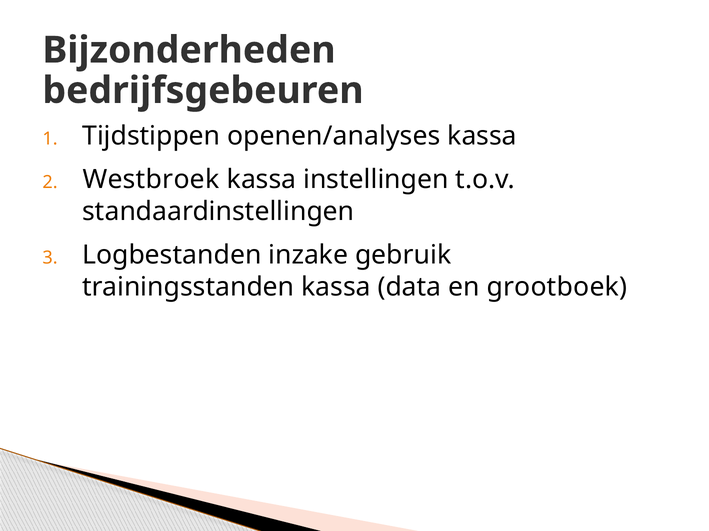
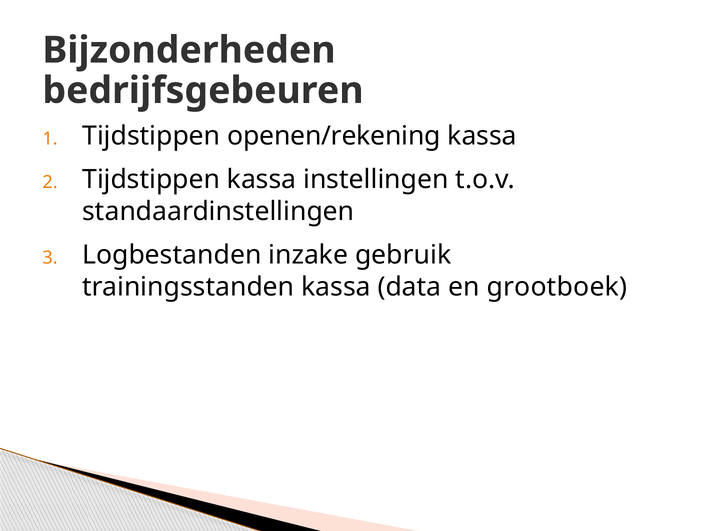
openen/analyses: openen/analyses -> openen/rekening (334, 136)
Westbroek: Westbroek -> Tijdstippen (151, 180)
